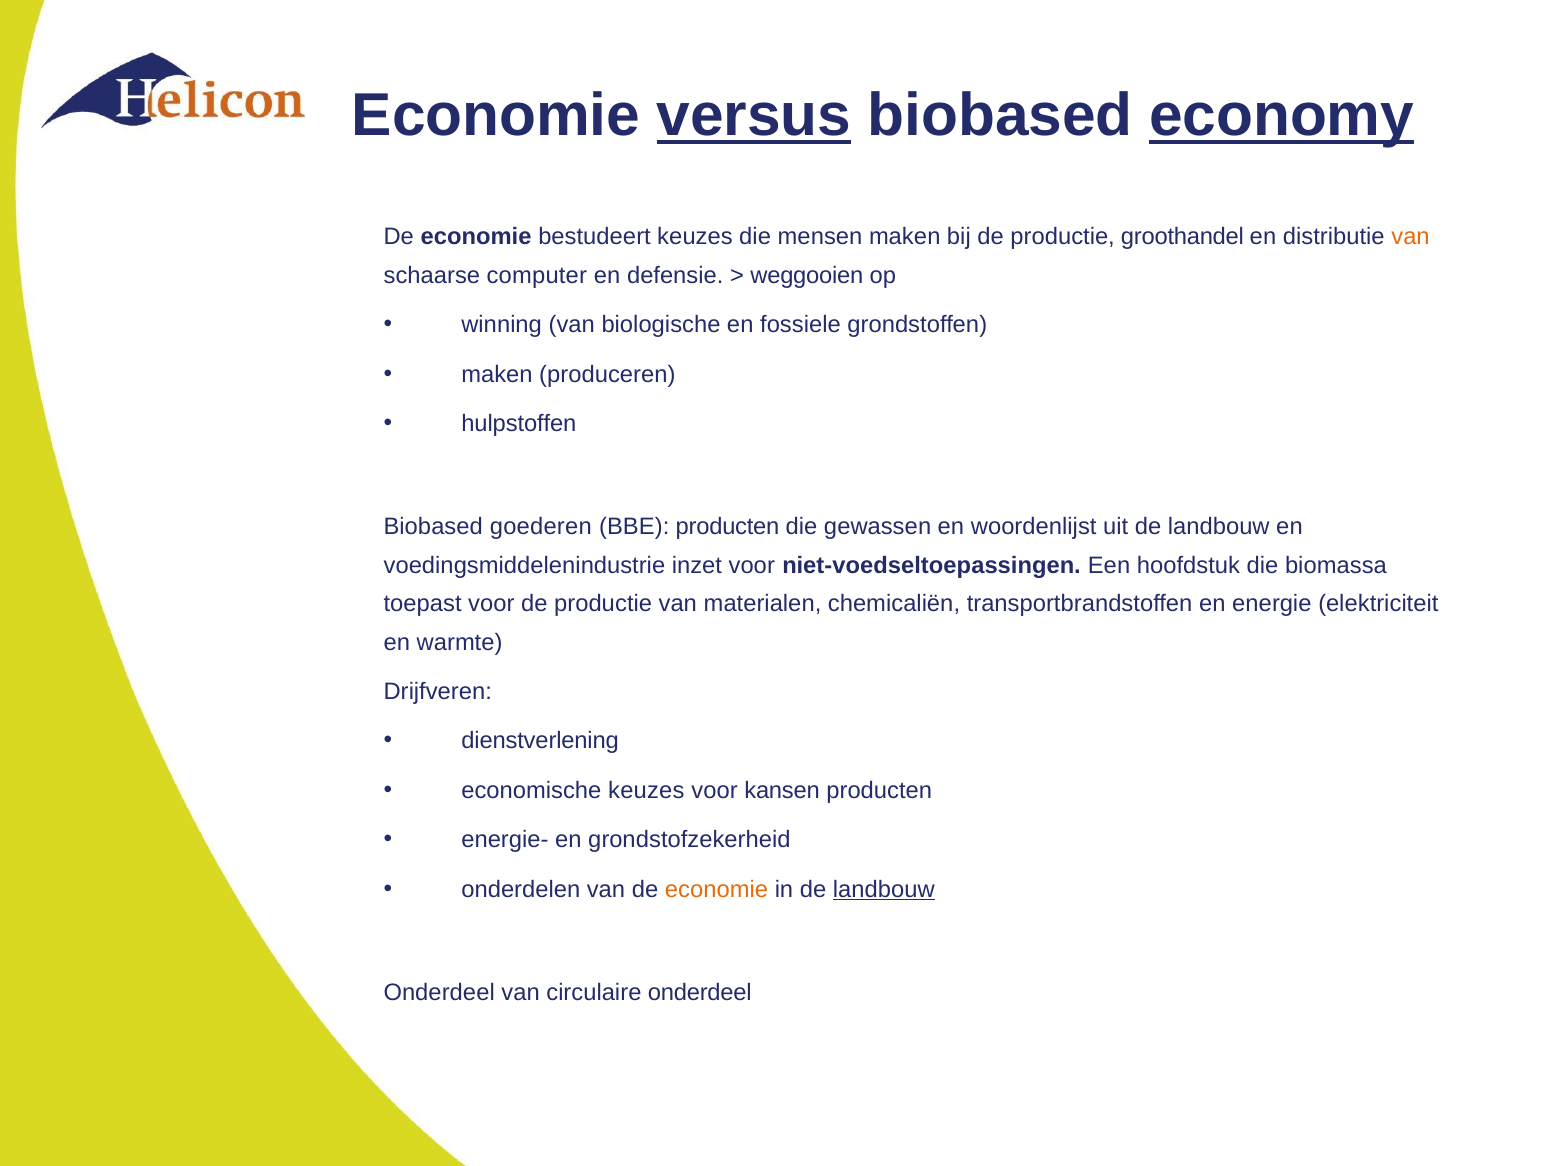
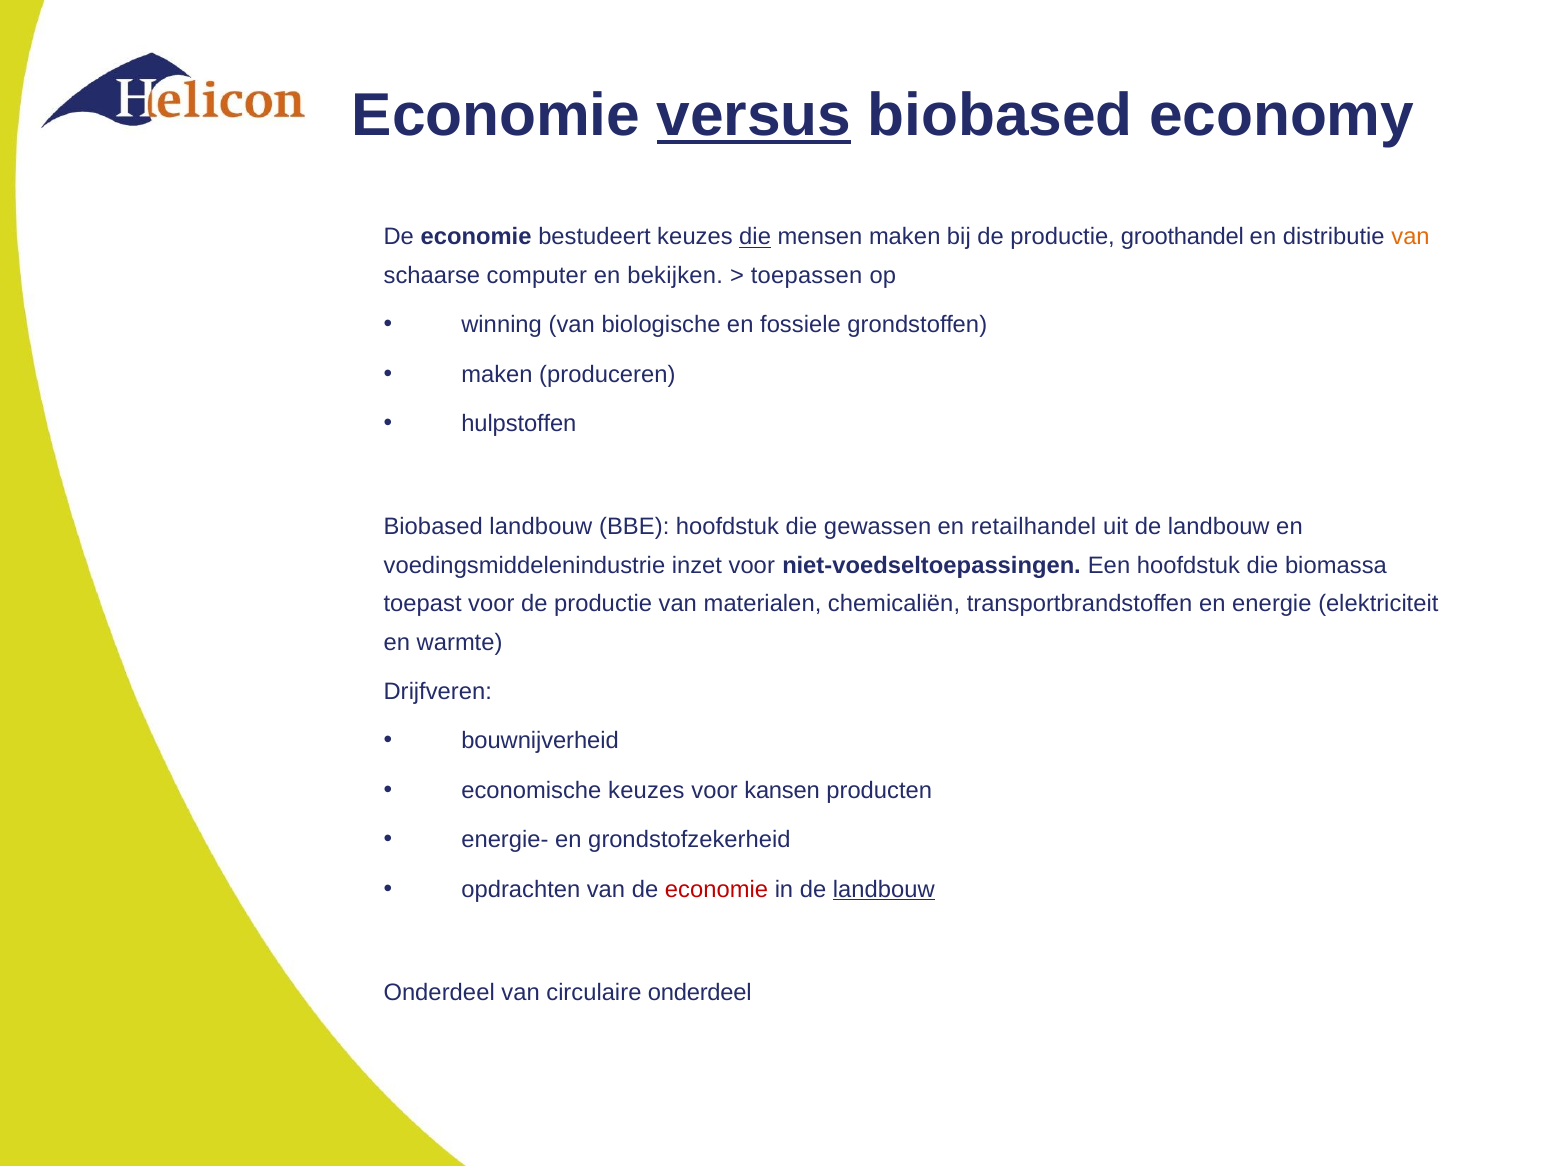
economy underline: present -> none (1282, 116)
die underline: none -> present (755, 237)
defensie: defensie -> bekijken (675, 275)
weggooien: weggooien -> toepassen (807, 275)
Biobased goederen: goederen -> landbouw (541, 527)
BBE producten: producten -> hoofdstuk (727, 527)
woordenlijst: woordenlijst -> retailhandel (1034, 527)
dienstverlening: dienstverlening -> bouwnijverheid (540, 741)
onderdelen: onderdelen -> opdrachten (521, 889)
economie colour: orange -> red (717, 889)
